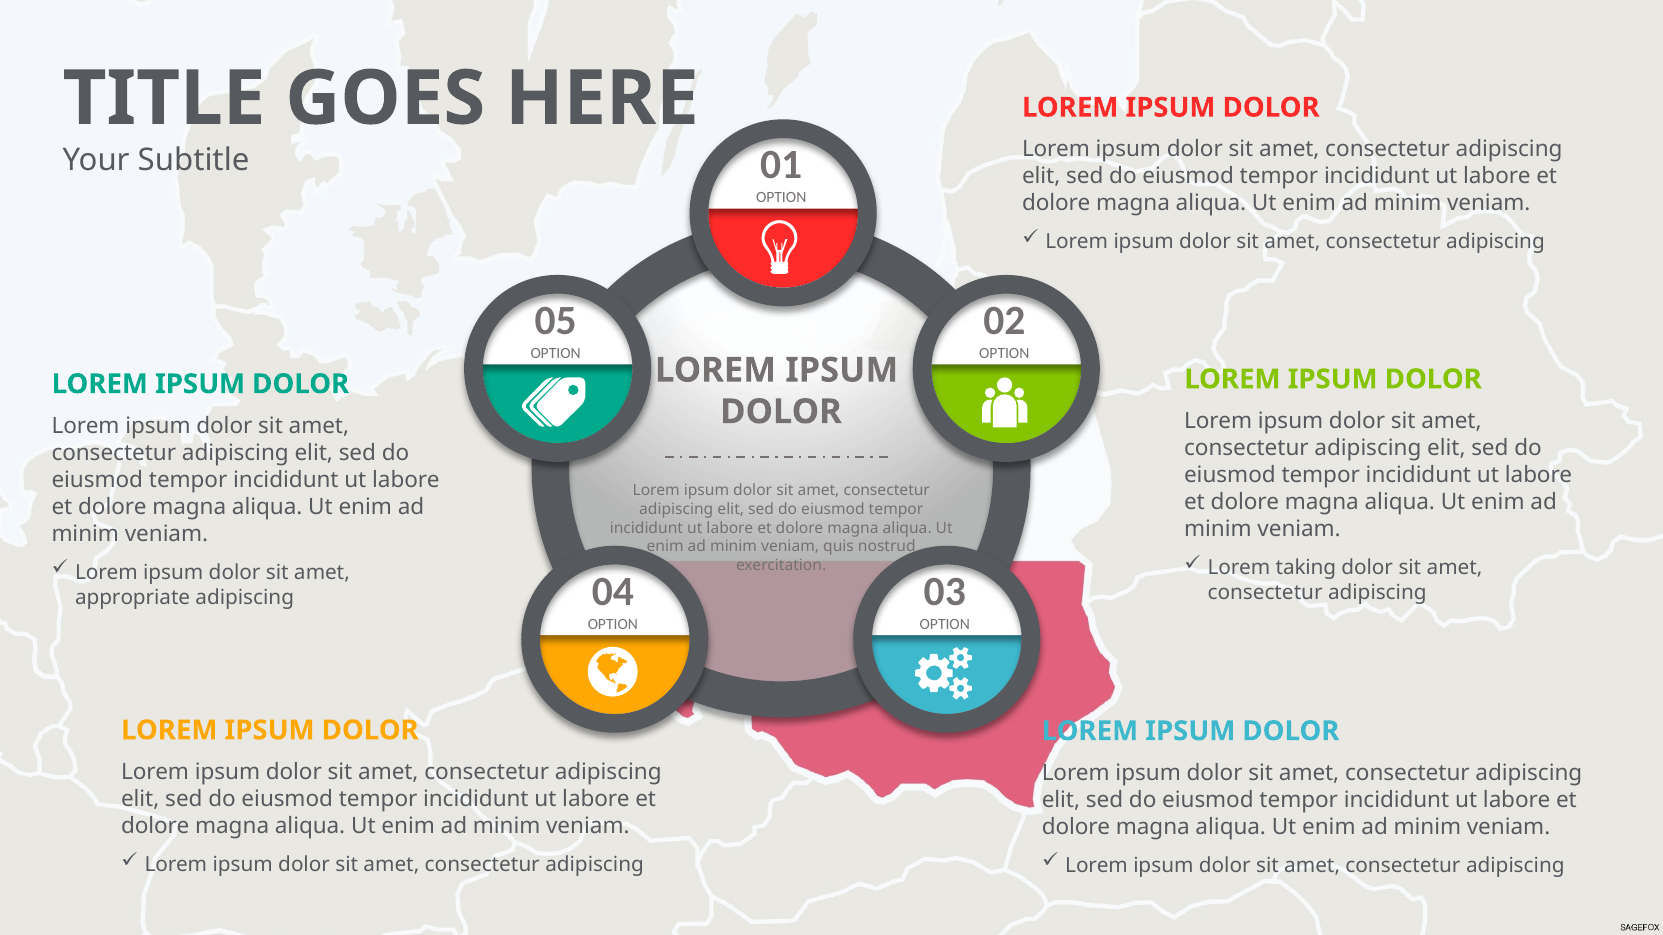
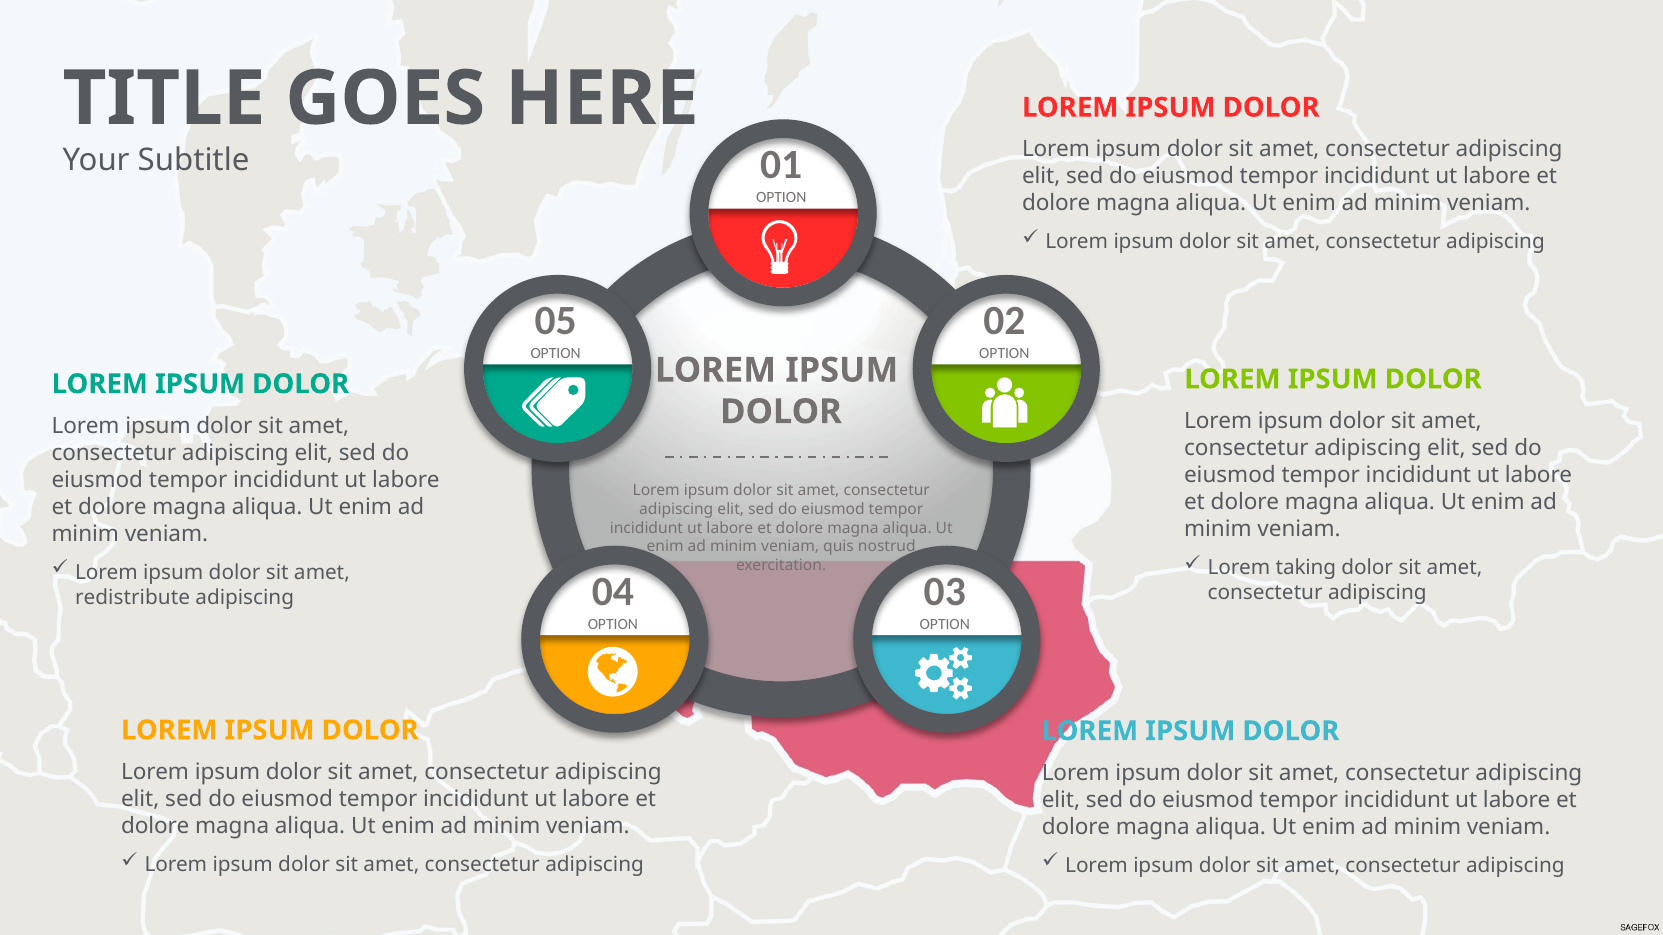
appropriate: appropriate -> redistribute (133, 598)
